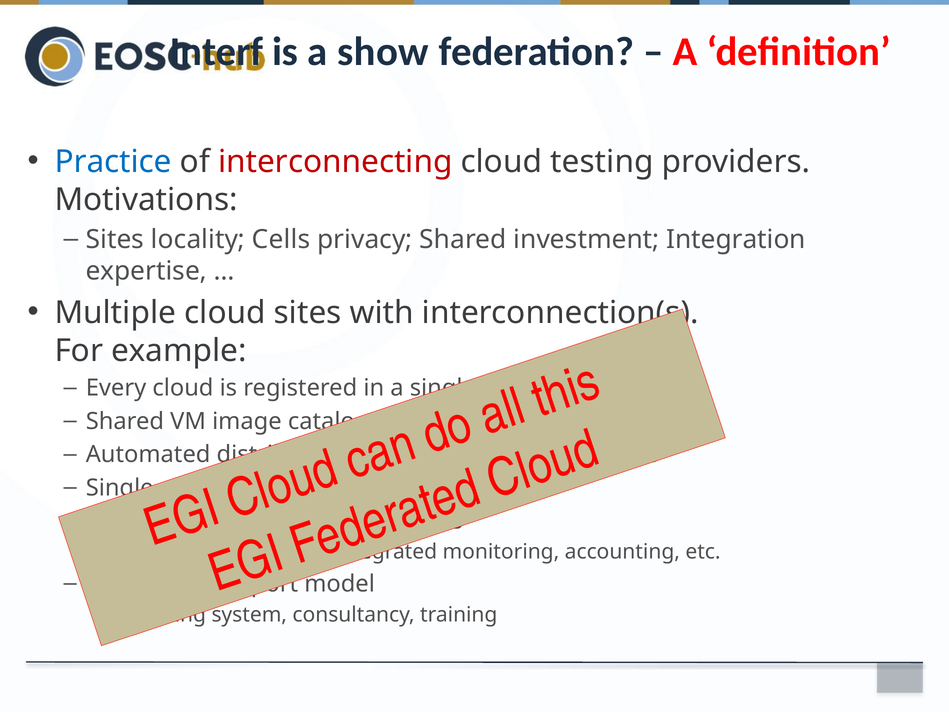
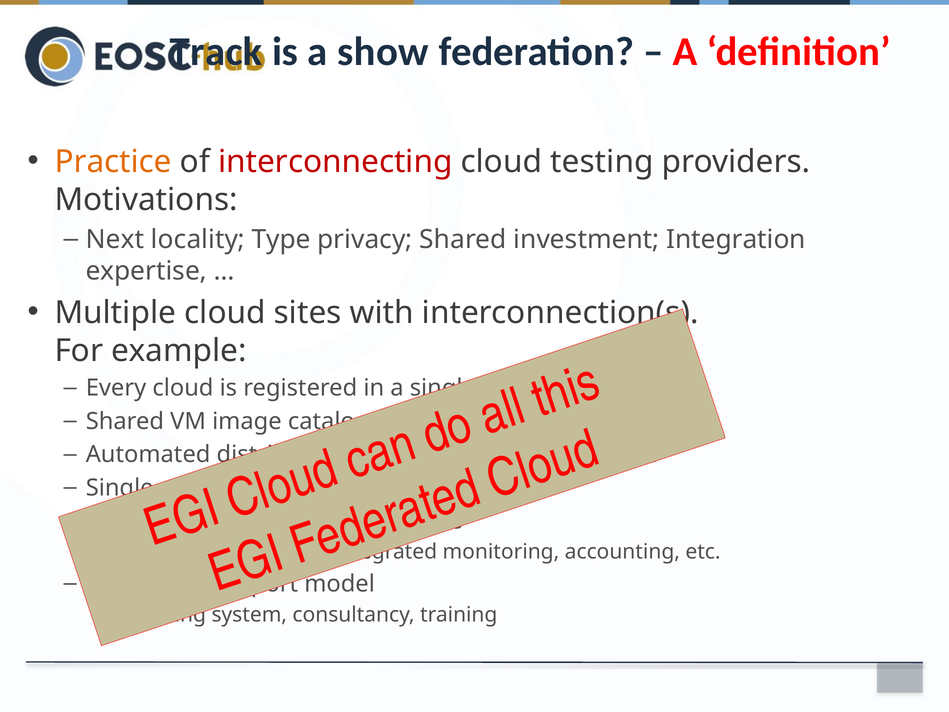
Interf: Interf -> Track (216, 52)
Practice colour: blue -> orange (113, 162)
Sites: Sites -> Next (115, 239)
Cells: Cells -> Type (281, 239)
